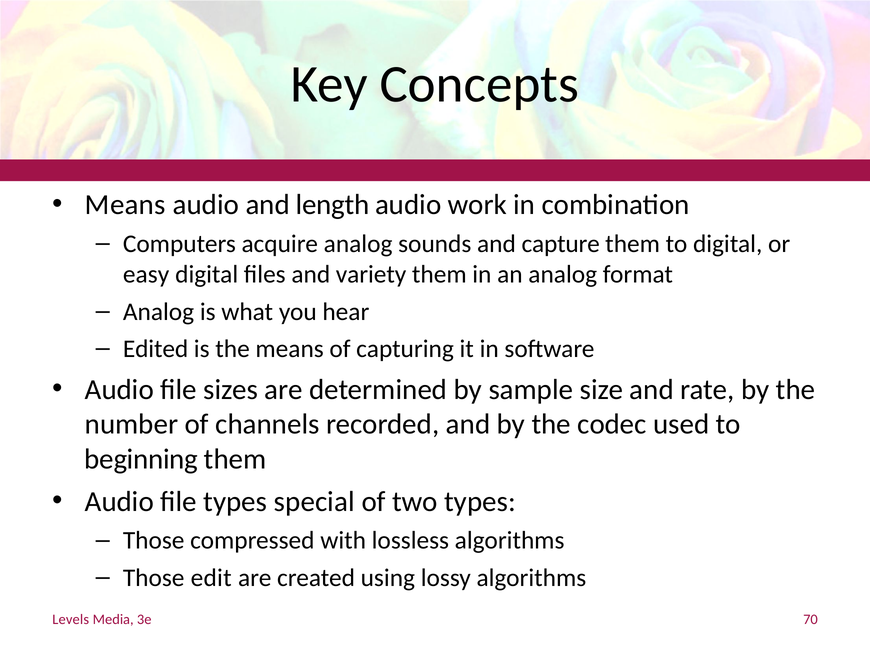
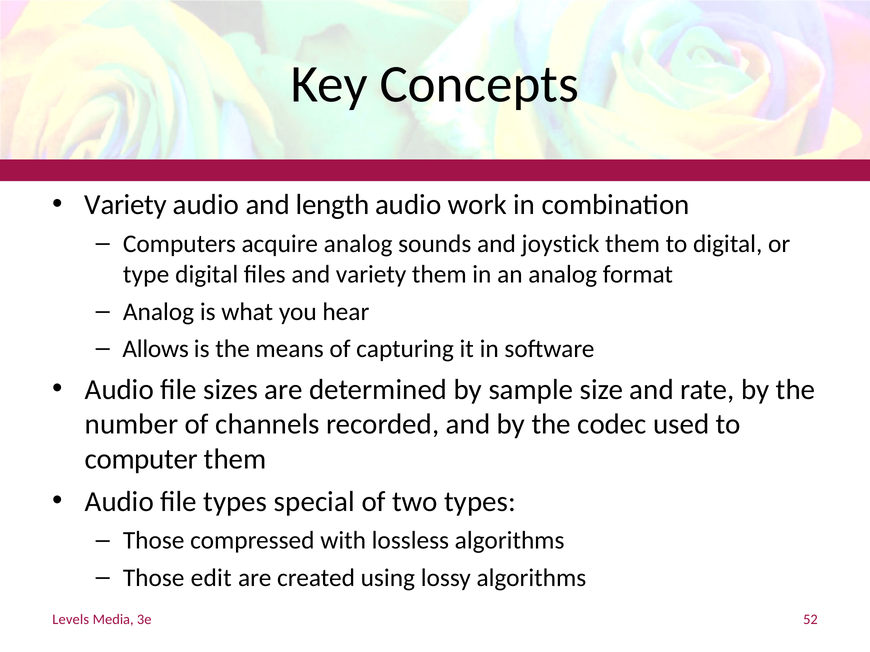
Means: Means -> Variety (126, 205)
capture: capture -> joystick (561, 244)
easy: easy -> type (146, 275)
Edited: Edited -> Allows (156, 349)
beginning: beginning -> computer (141, 459)
70: 70 -> 52 (810, 620)
